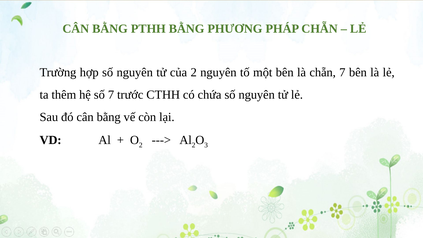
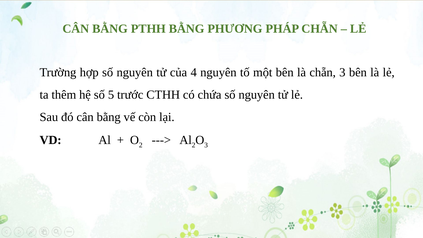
của 2: 2 -> 4 (194, 73)
chẵn 7: 7 -> 3 (342, 73)
số 7: 7 -> 5 (111, 95)
